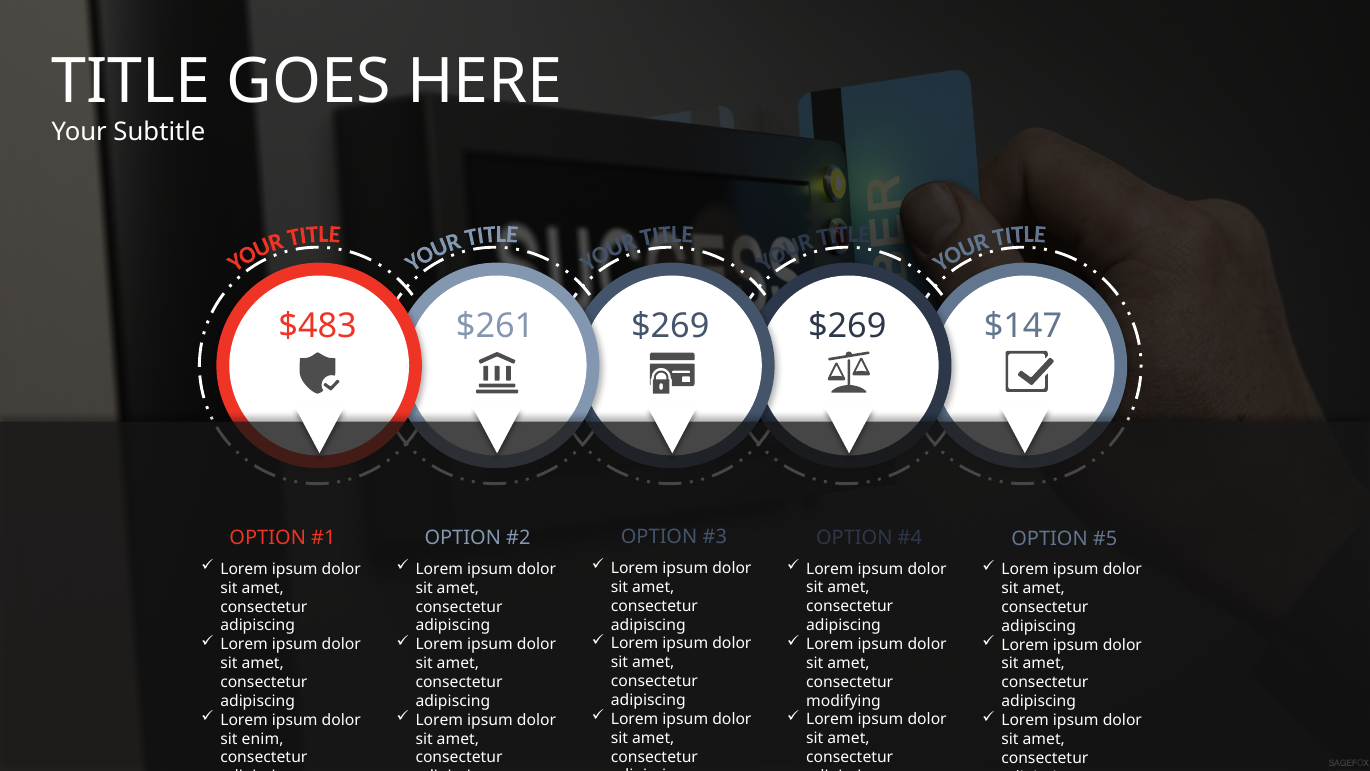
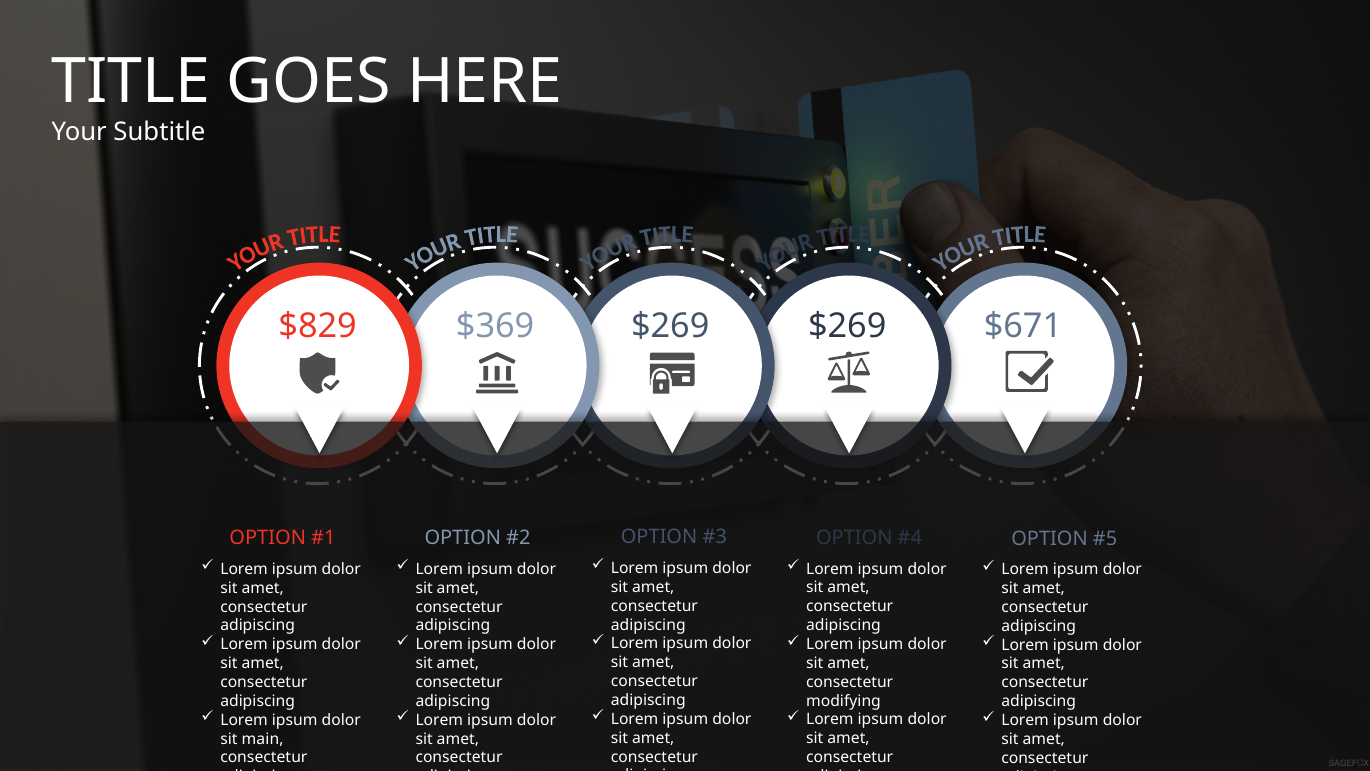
$483: $483 -> $829 (318, 326)
$261: $261 -> $369 (495, 326)
$147: $147 -> $671 (1023, 326)
enim: enim -> main (263, 739)
